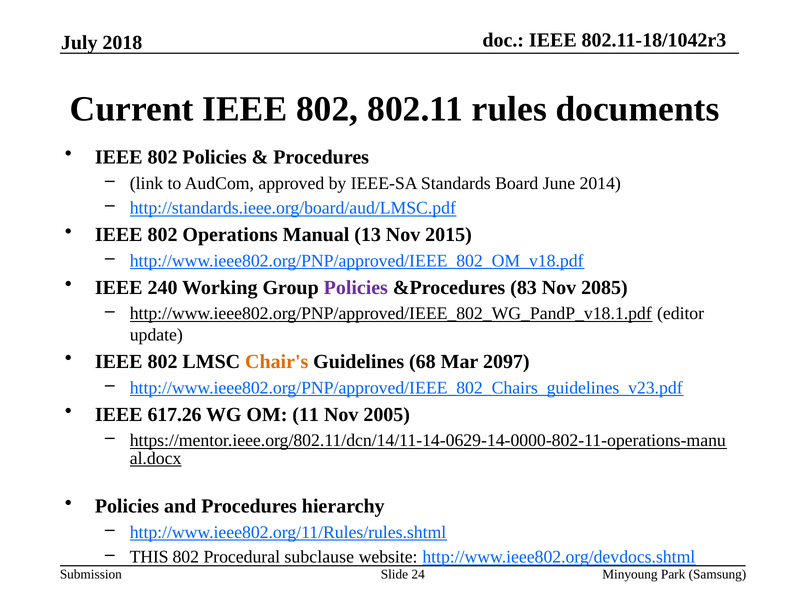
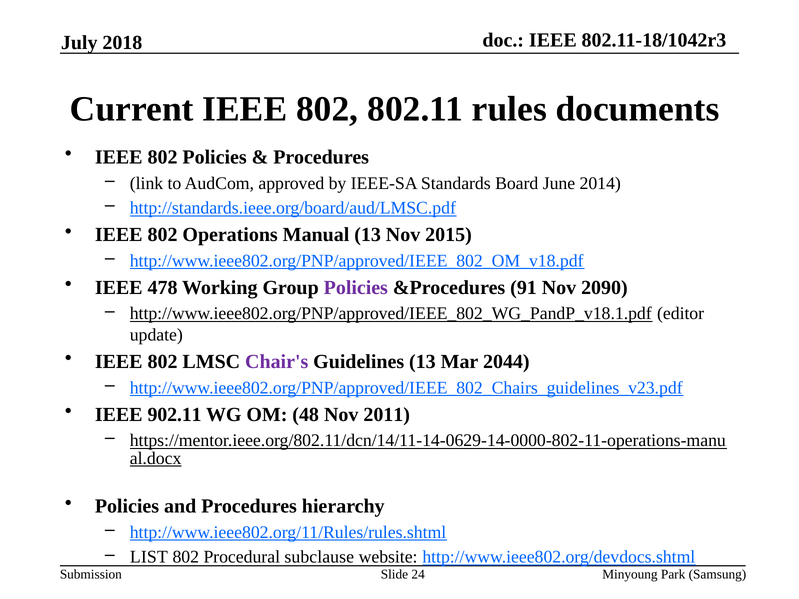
240: 240 -> 478 (163, 288)
83: 83 -> 91 (524, 288)
2085: 2085 -> 2090 (604, 288)
Chair's colour: orange -> purple (277, 362)
Guidelines 68: 68 -> 13 (422, 362)
2097: 2097 -> 2044 (506, 362)
617.26: 617.26 -> 902.11 (175, 415)
11: 11 -> 48 (306, 415)
2005: 2005 -> 2011 (387, 415)
THIS: THIS -> LIST (149, 557)
